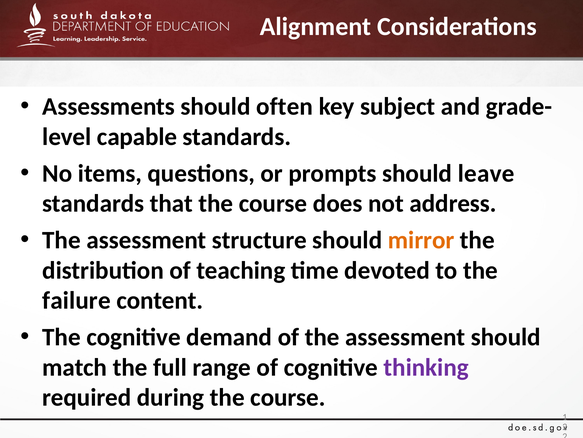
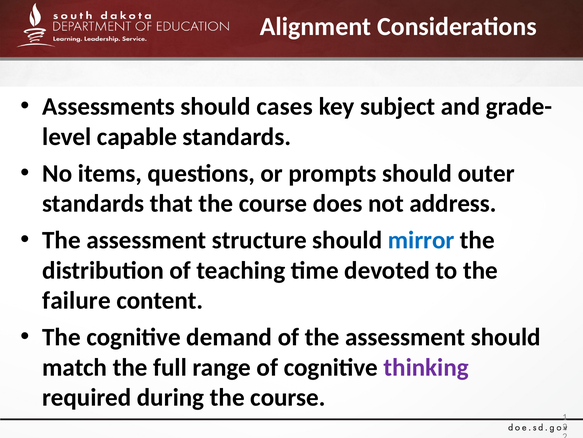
often: often -> cases (285, 106)
leave: leave -> outer (486, 173)
mirror colour: orange -> blue (421, 240)
